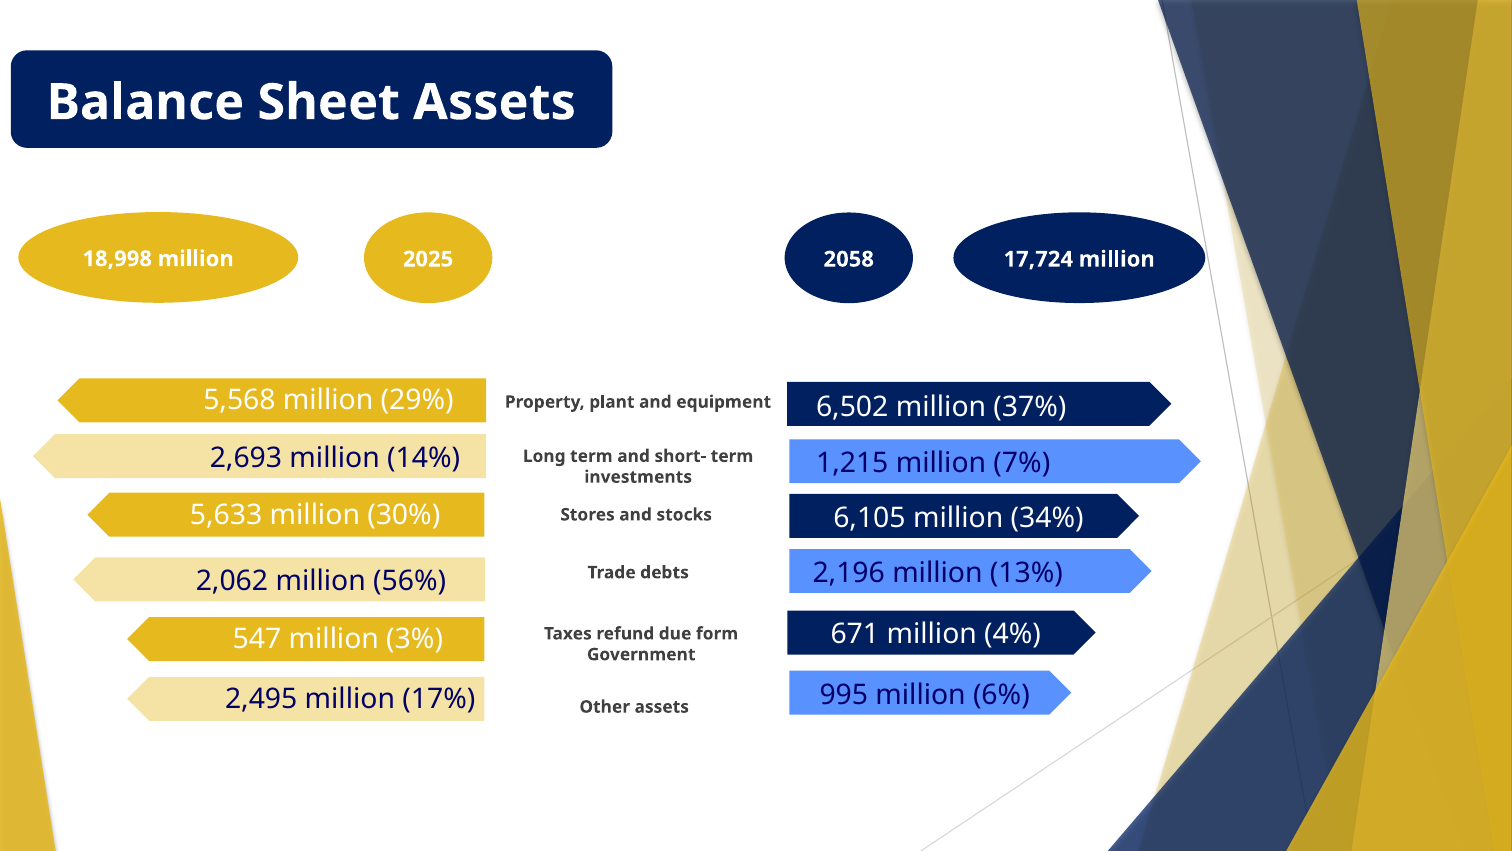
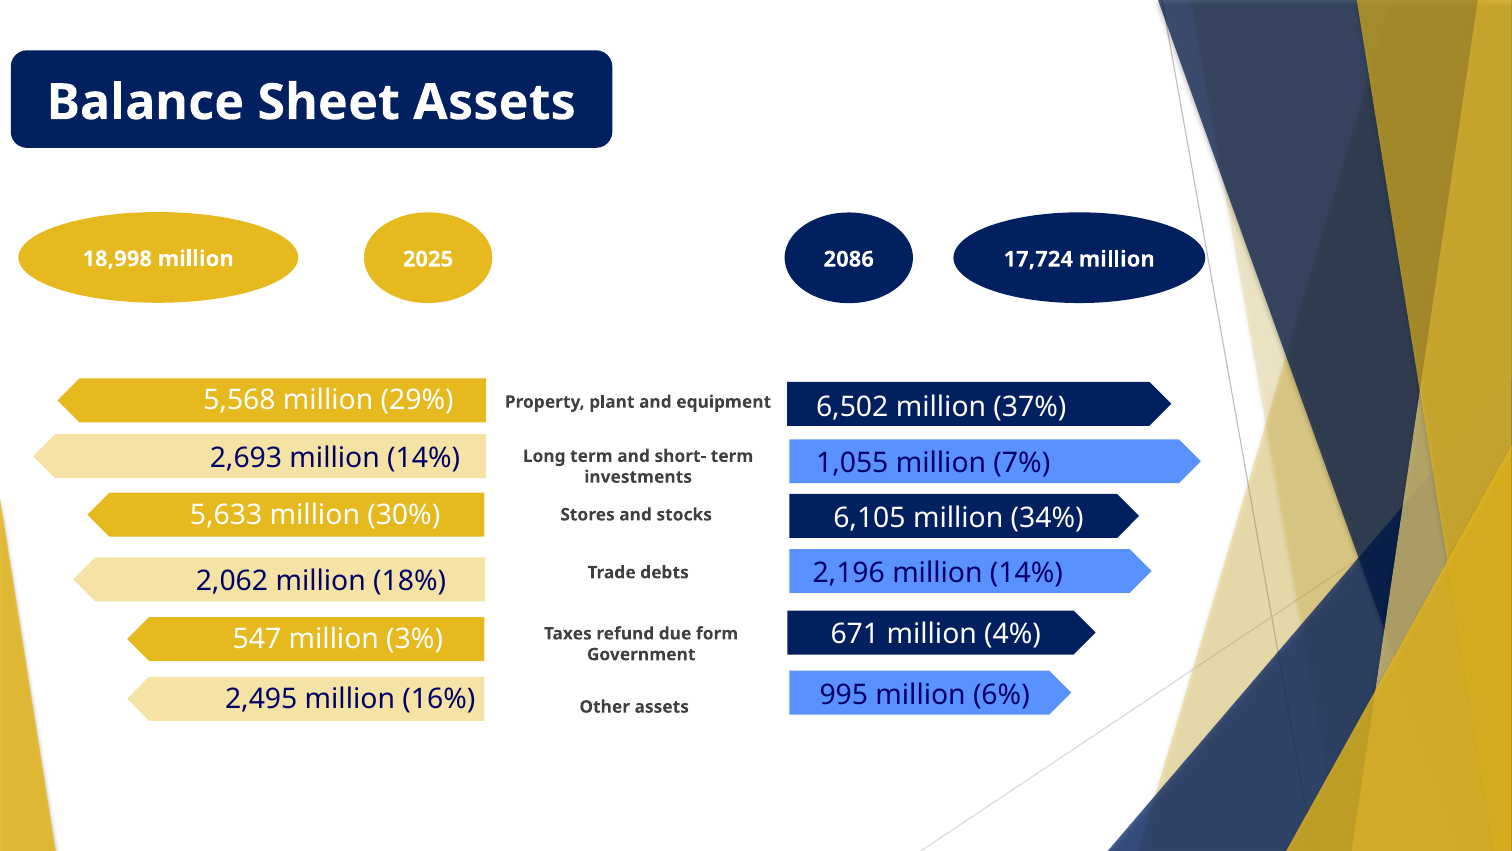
2058: 2058 -> 2086 (849, 259)
1,215: 1,215 -> 1,055 (852, 463)
2,196 million 13%: 13% -> 14% (1026, 573)
56%: 56% -> 18% (410, 581)
17%: 17% -> 16% (439, 699)
